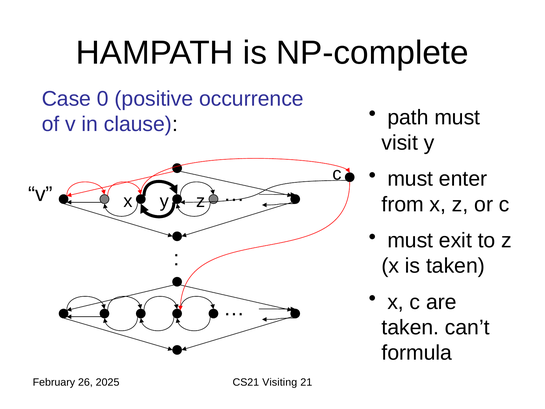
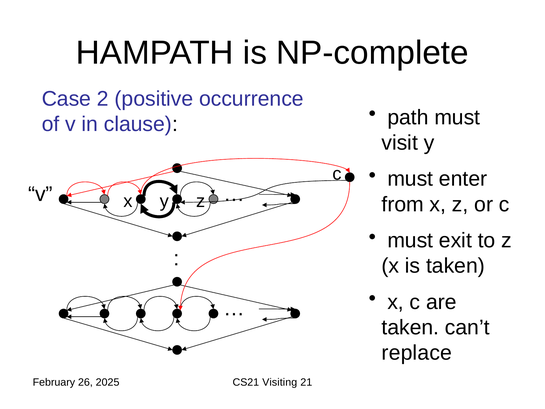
0: 0 -> 2 (103, 99)
formula: formula -> replace (417, 353)
